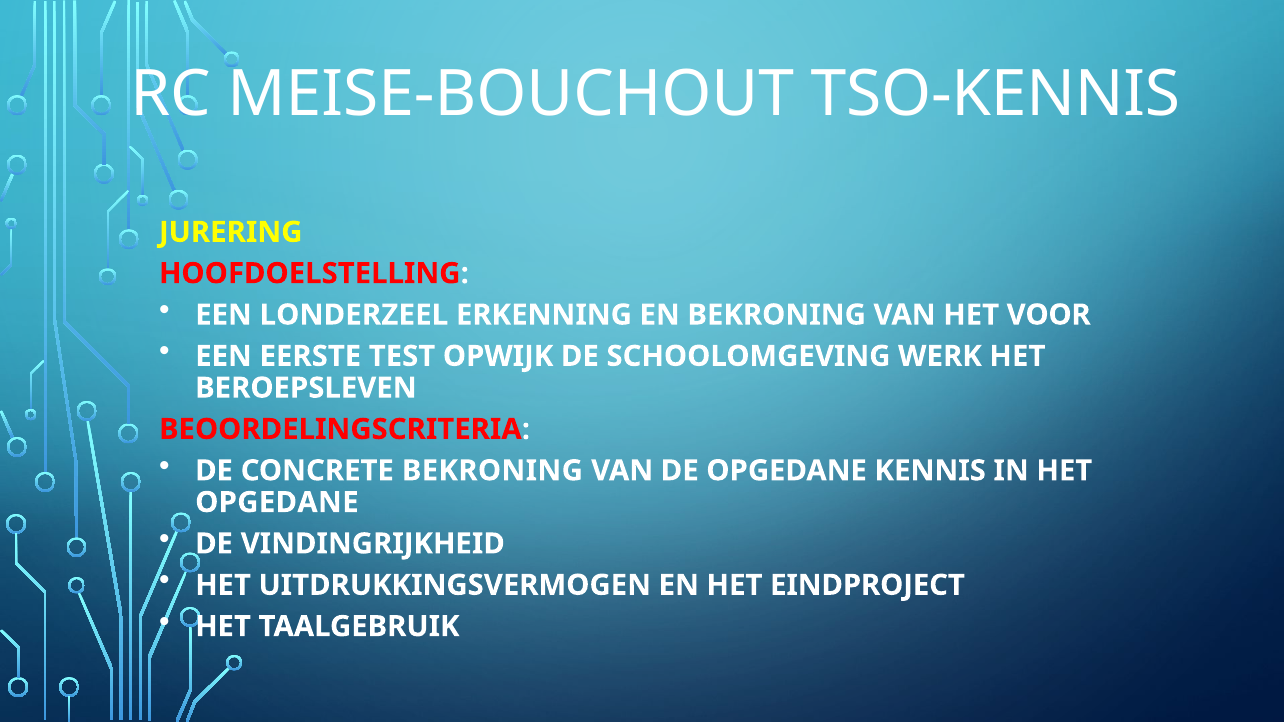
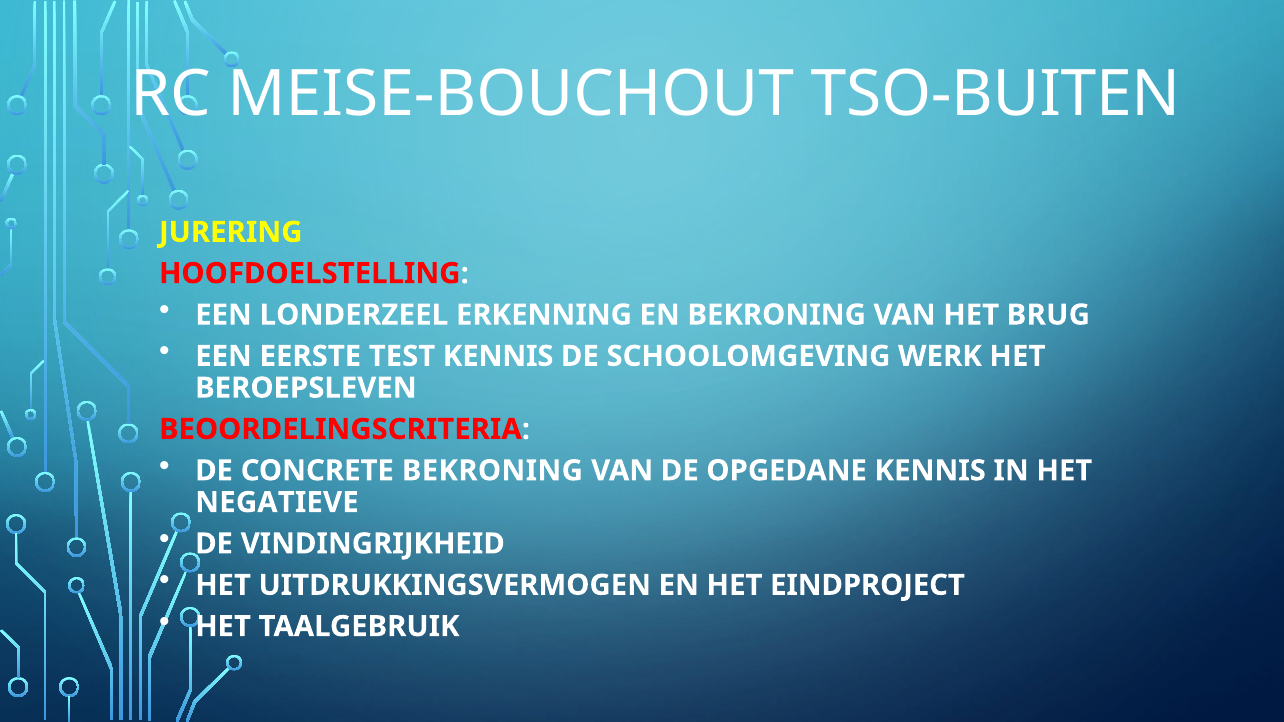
TSO-KENNIS: TSO-KENNIS -> TSO-BUITEN (995, 94)
VOOR: VOOR -> BRUG (1048, 315)
TEST OPWIJK: OPWIJK -> KENNIS (498, 356)
OPGEDANE: OPGEDANE -> NEGATIEVE (277, 503)
